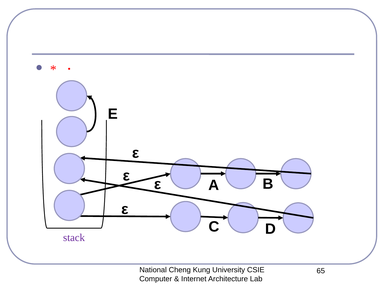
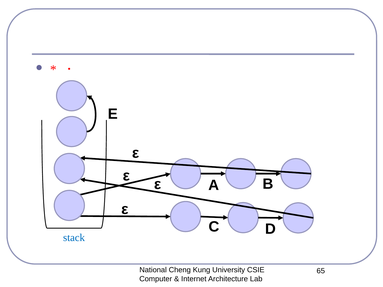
stack colour: purple -> blue (74, 238)
